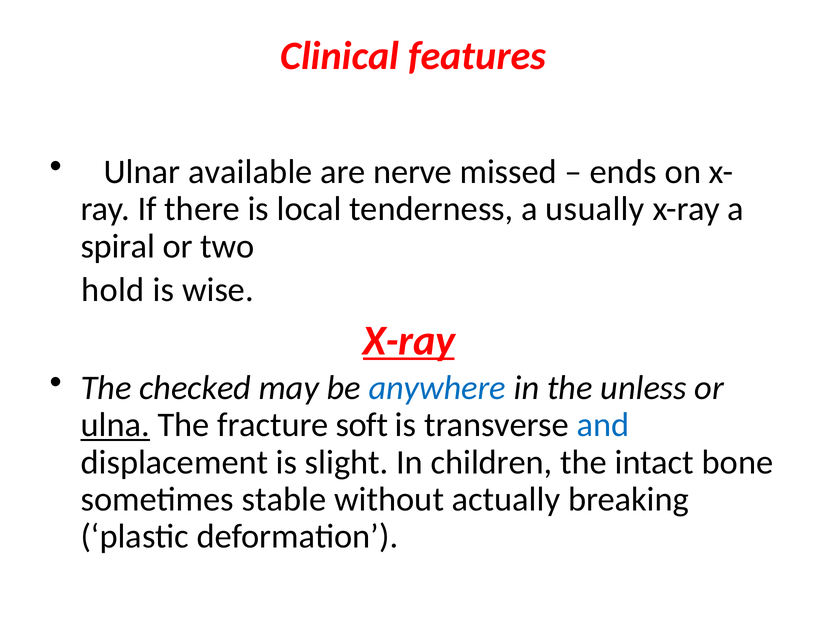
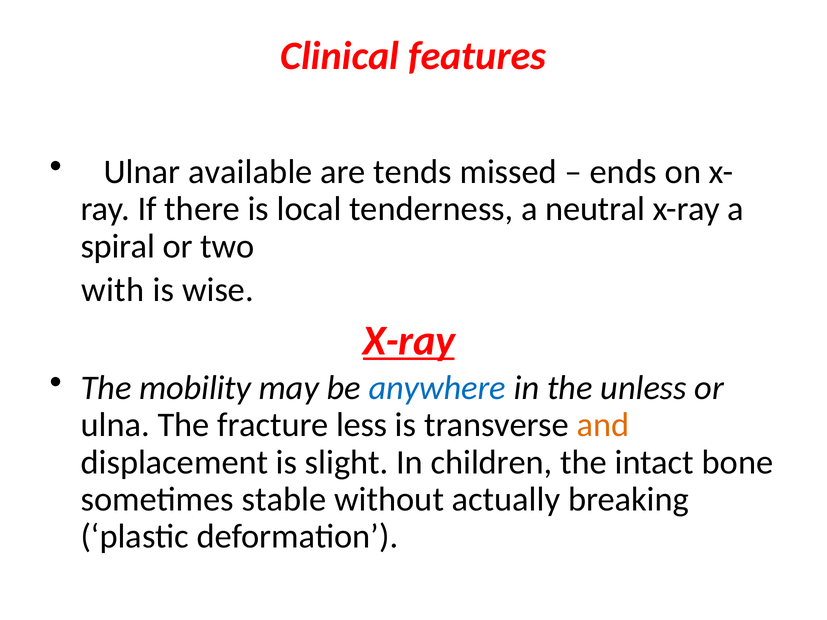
nerve: nerve -> tends (413, 172)
usually: usually -> neutral (595, 209)
hold: hold -> with (113, 290)
checked: checked -> mobility (195, 388)
ulna underline: present -> none (115, 425)
soft: soft -> less (362, 425)
and colour: blue -> orange (603, 425)
